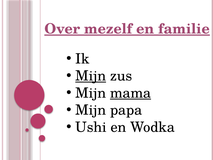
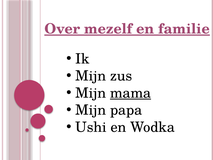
Mijn underline: present -> none (91, 76)
